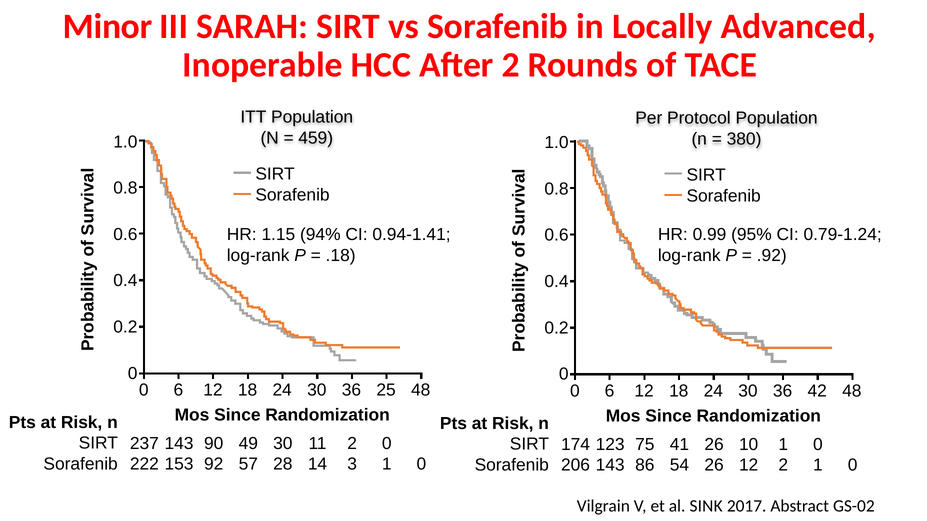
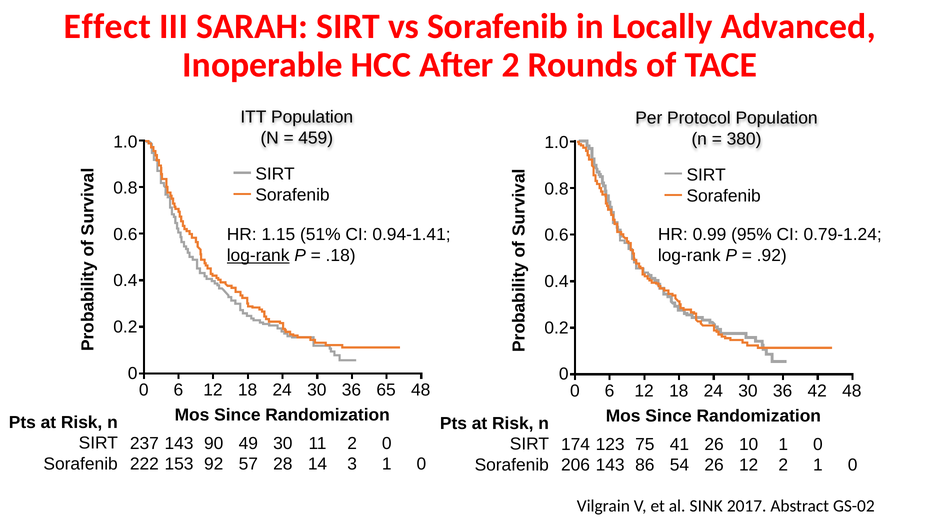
Minor: Minor -> Effect (107, 26)
94%: 94% -> 51% (320, 235)
log-rank underline: none -> present (258, 256)
25: 25 -> 65 (386, 390)
